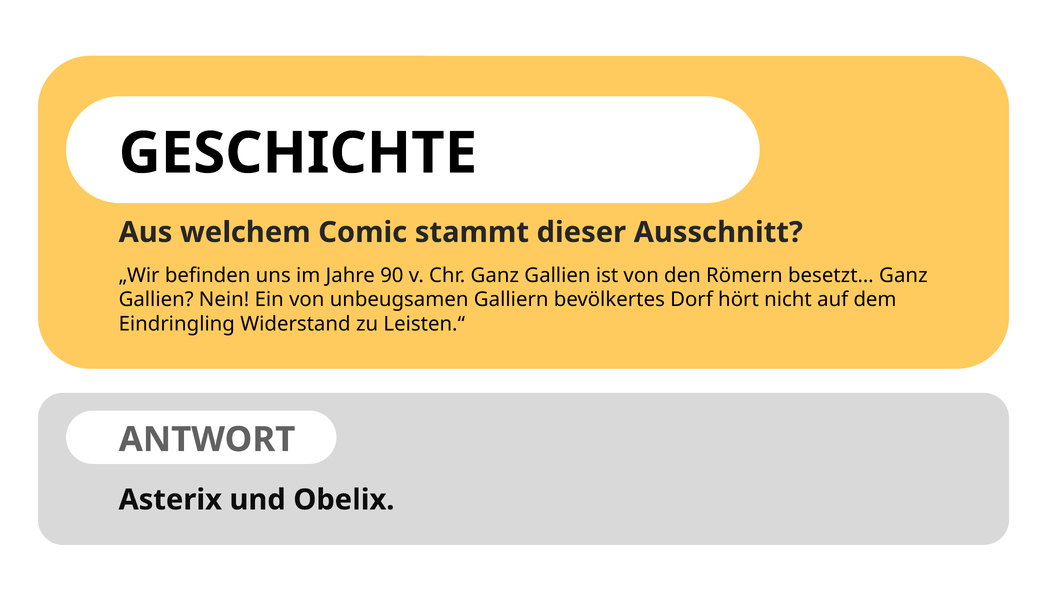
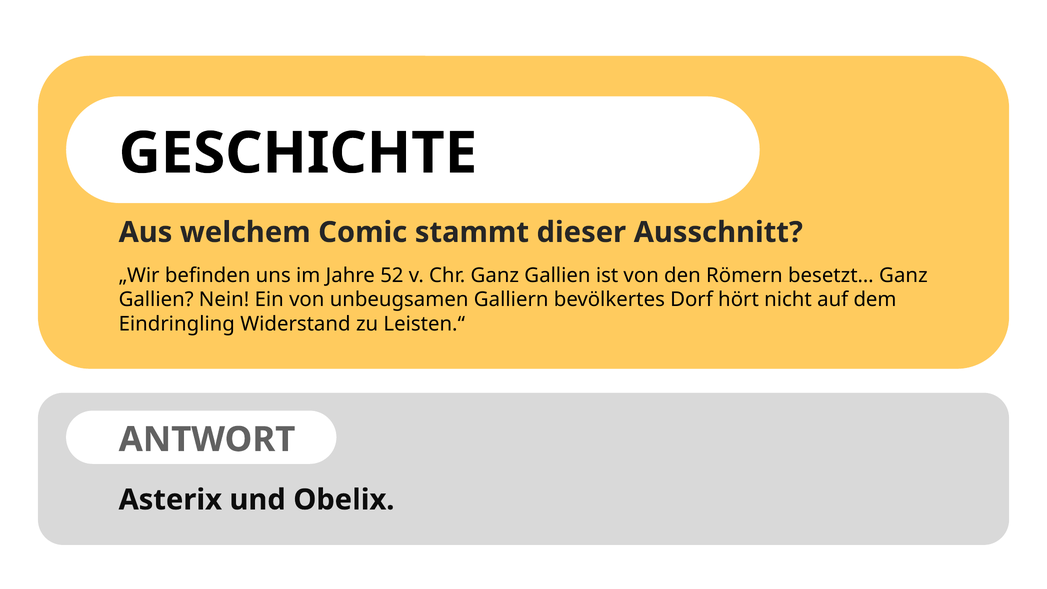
90: 90 -> 52 (392, 275)
